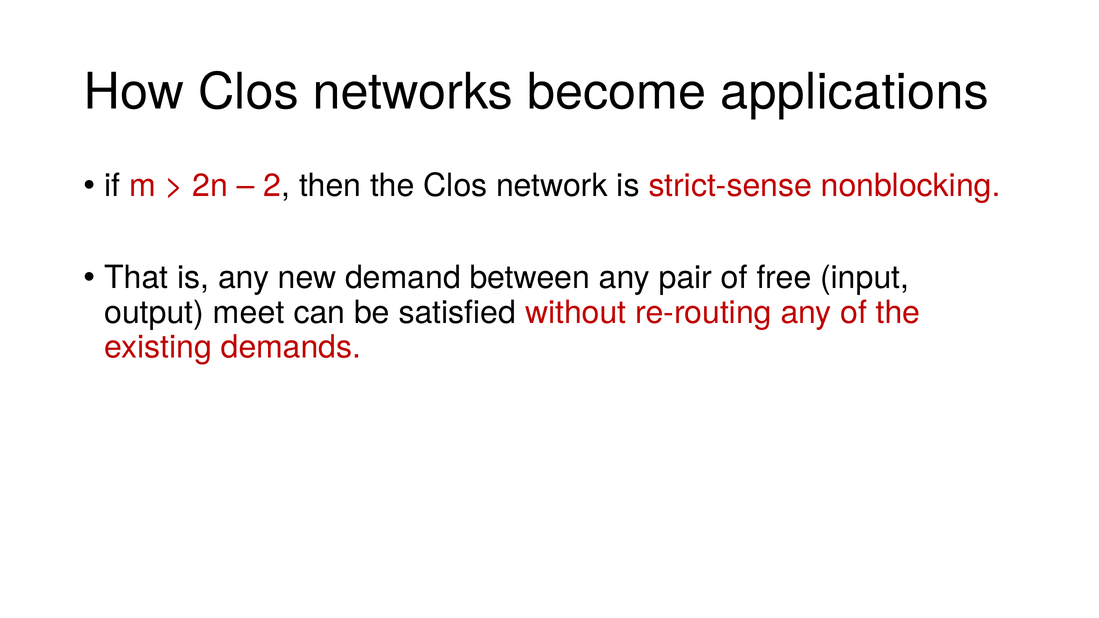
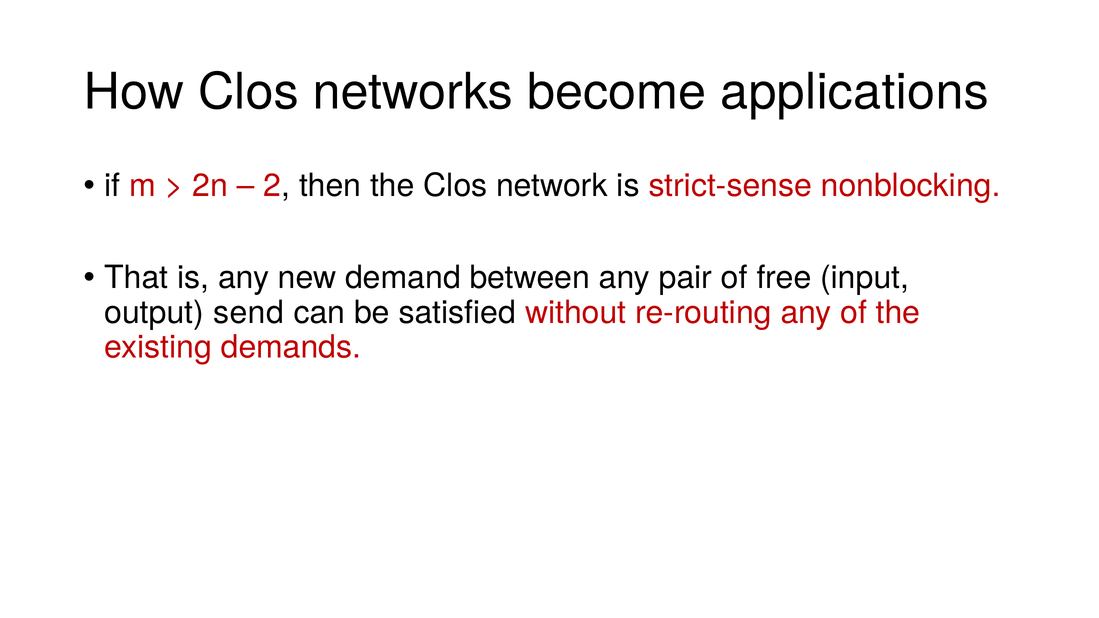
meet: meet -> send (249, 313)
